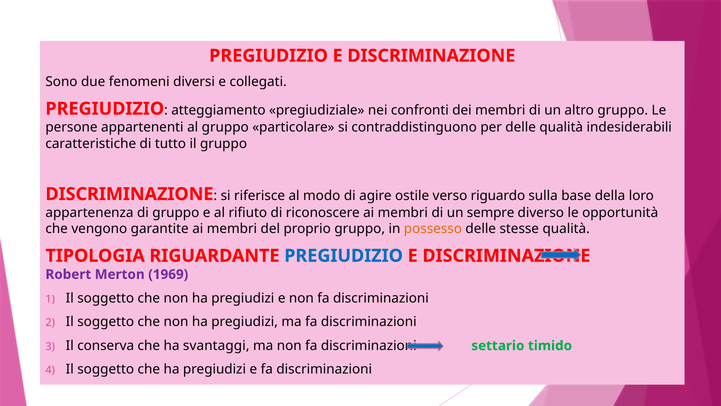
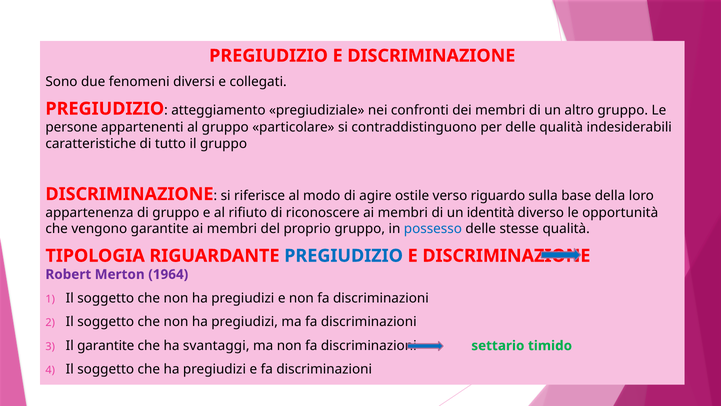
sempre: sempre -> identità (491, 213)
possesso colour: orange -> blue (433, 229)
1969: 1969 -> 1964 (168, 274)
Il conserva: conserva -> garantite (106, 345)
